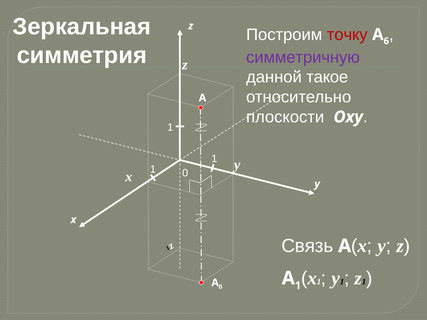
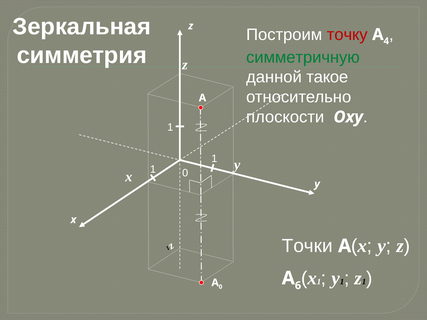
6: 6 -> 4 (386, 41)
симметричную colour: purple -> green (303, 57)
Связь: Связь -> Точки (307, 246)
1: 1 -> 6 (298, 286)
